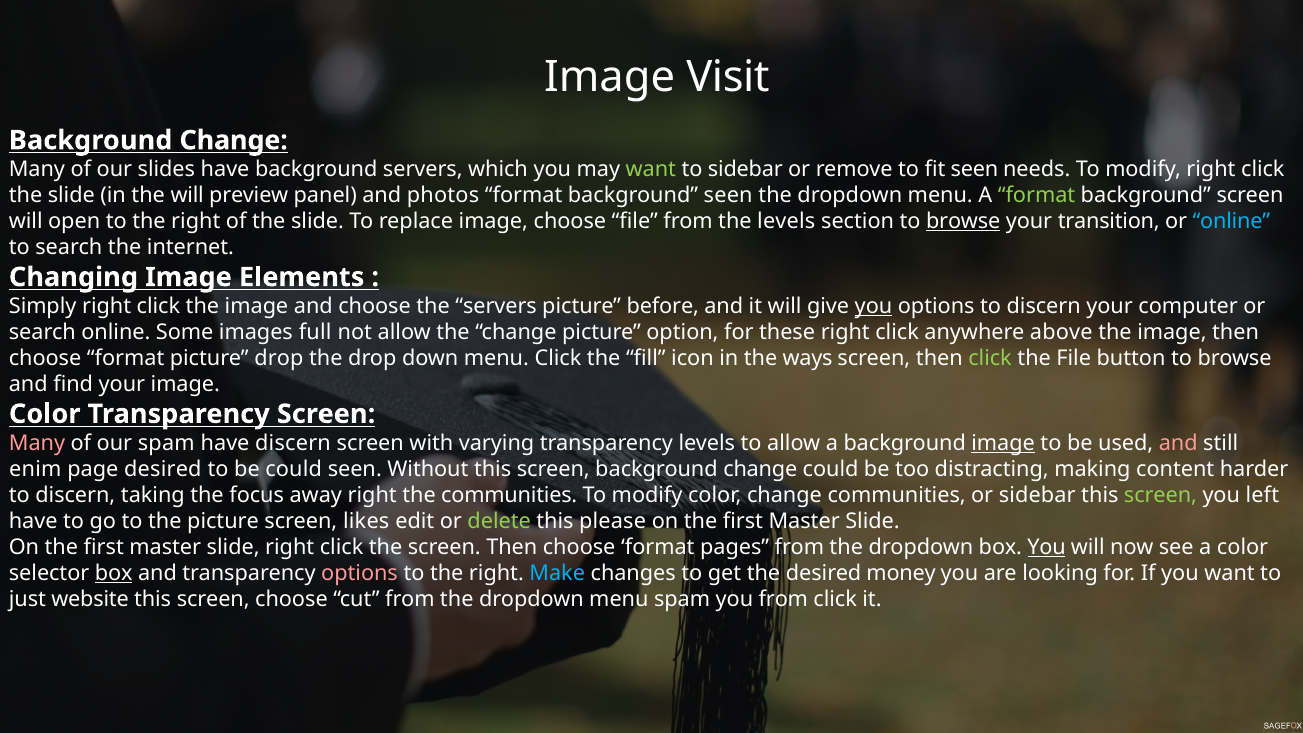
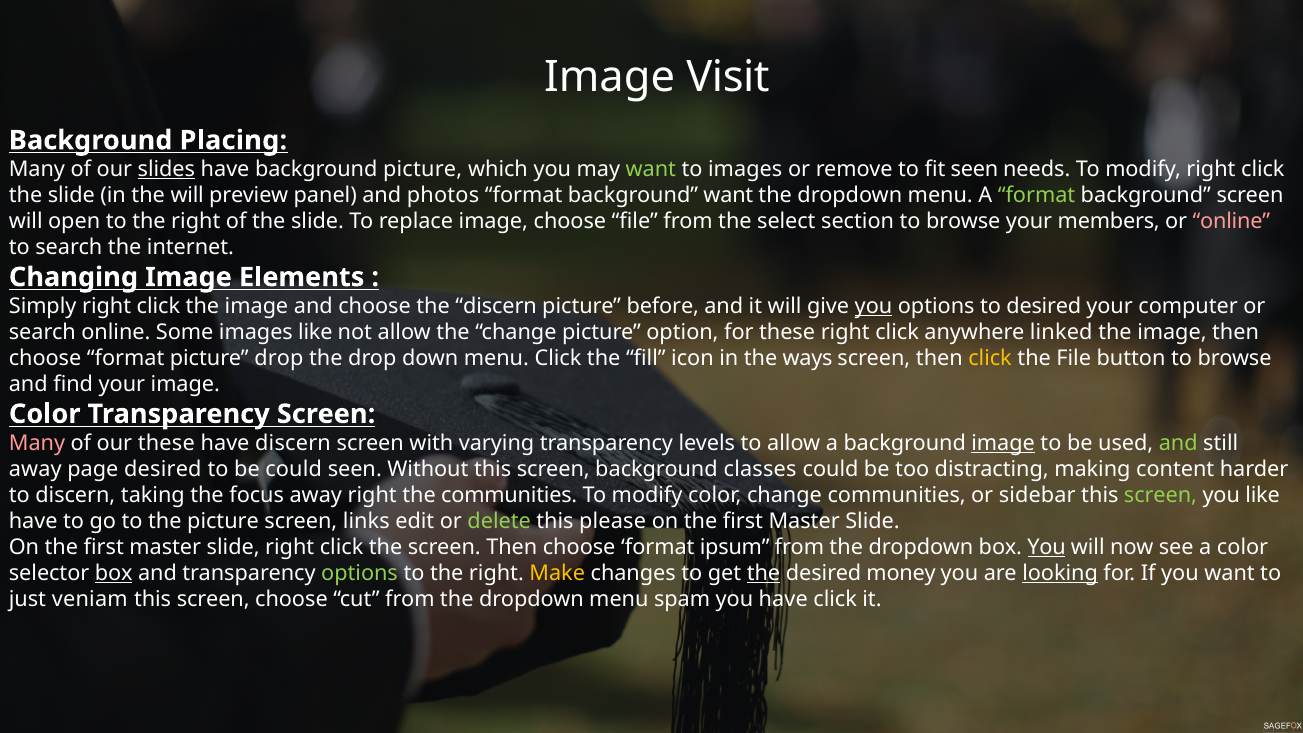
Change: Change -> Placing (233, 140)
slides underline: none -> present (166, 169)
background servers: servers -> picture (423, 169)
to sidebar: sidebar -> images (745, 169)
background seen: seen -> want (728, 195)
the levels: levels -> select (786, 221)
browse underline: present -> none (963, 221)
transition: transition -> members (1109, 221)
online colour: light blue -> pink (1231, 221)
the servers: servers -> discern (496, 306)
options to discern: discern -> desired (1044, 306)
images full: full -> like (315, 332)
above: above -> linked (1061, 332)
click colour: light green -> yellow (990, 358)
our spam: spam -> these (166, 443)
and colour: pink -> light green (1178, 443)
enim: enim -> away (35, 469)
screen background change: change -> classes (760, 469)
you left: left -> like (1263, 495)
likes: likes -> links (366, 521)
pages: pages -> ipsum (735, 547)
options colour: pink -> light green (360, 573)
Make colour: light blue -> yellow (557, 573)
the underline: none -> present (763, 573)
looking underline: none -> present (1060, 573)
website: website -> veniam (90, 599)
you from: from -> have (783, 599)
